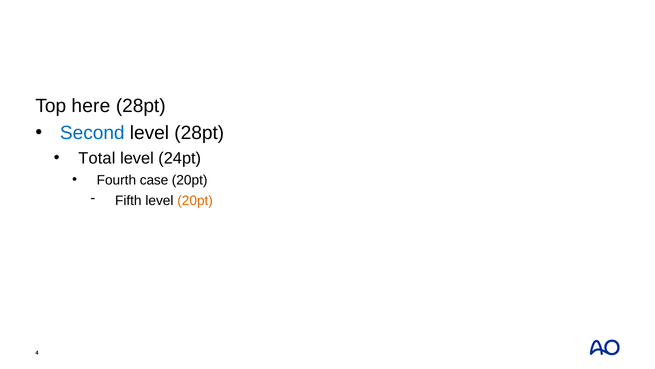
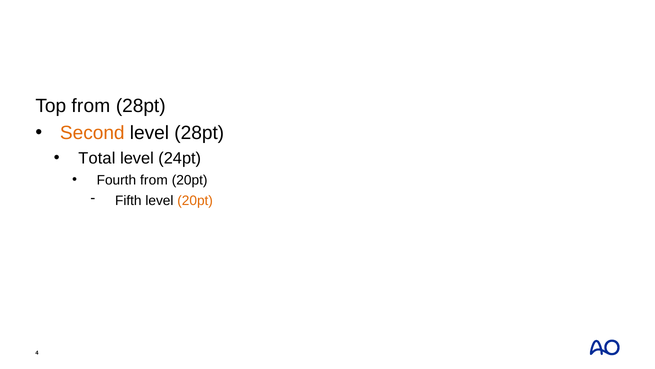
Top here: here -> from (91, 106)
Second colour: blue -> orange (92, 133)
Fourth case: case -> from (154, 180)
